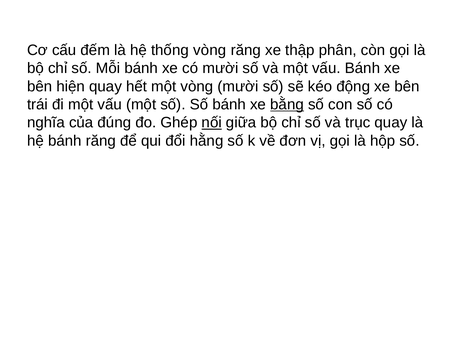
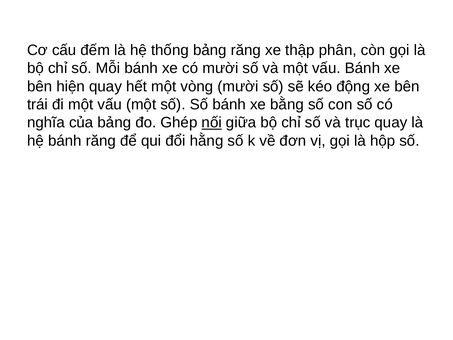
thống vòng: vòng -> bảng (210, 50)
bằng underline: present -> none (287, 104)
của đúng: đúng -> bảng (114, 123)
